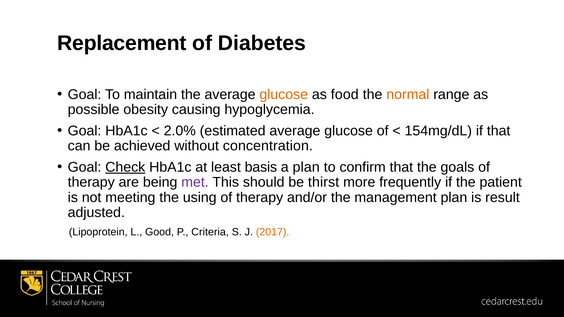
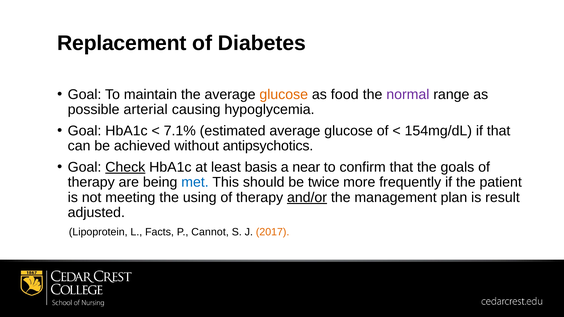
normal colour: orange -> purple (408, 95)
obesity: obesity -> arterial (146, 110)
2.0%: 2.0% -> 7.1% (180, 131)
concentration: concentration -> antipsychotics (268, 146)
a plan: plan -> near (306, 167)
met colour: purple -> blue (195, 182)
thirst: thirst -> twice (324, 182)
and/or underline: none -> present (307, 198)
Good: Good -> Facts (160, 232)
Criteria: Criteria -> Cannot (210, 232)
